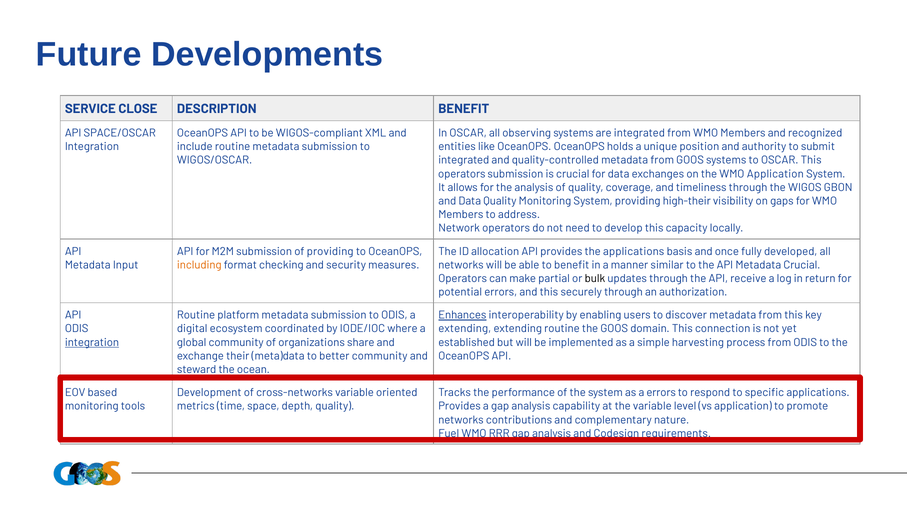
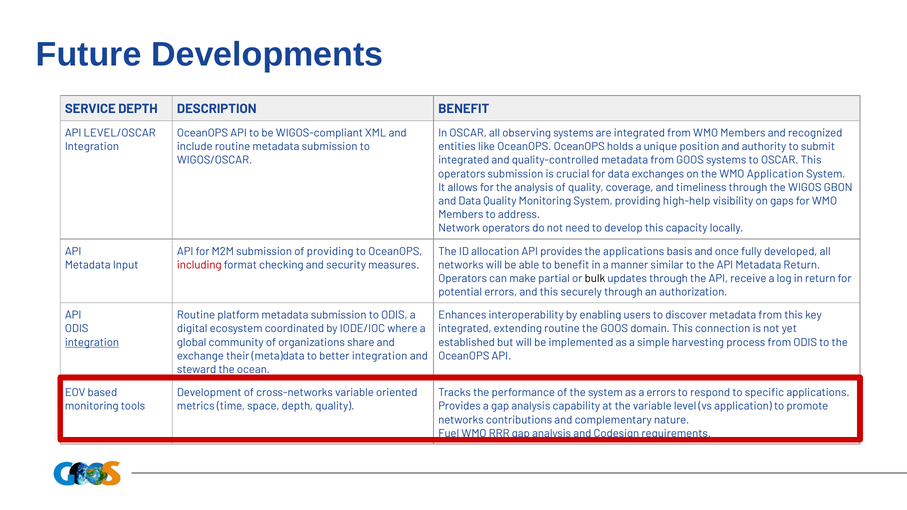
SERVICE CLOSE: CLOSE -> DEPTH (138, 109)
SPACE/OSCAR: SPACE/OSCAR -> LEVEL/OSCAR (120, 133)
high-their: high-their -> high-help (687, 201)
including colour: orange -> red (199, 265)
Metadata Crucial: Crucial -> Return (802, 265)
Enhances underline: present -> none (462, 315)
extending: extending -> integrated (465, 329)
better community: community -> integration (380, 356)
